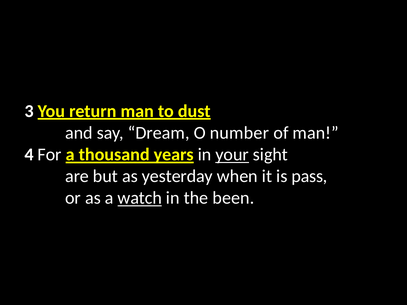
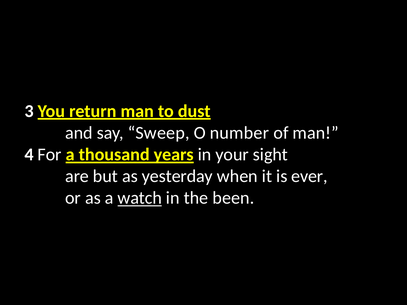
Dream: Dream -> Sweep (159, 133)
your underline: present -> none (232, 155)
pass: pass -> ever (309, 176)
